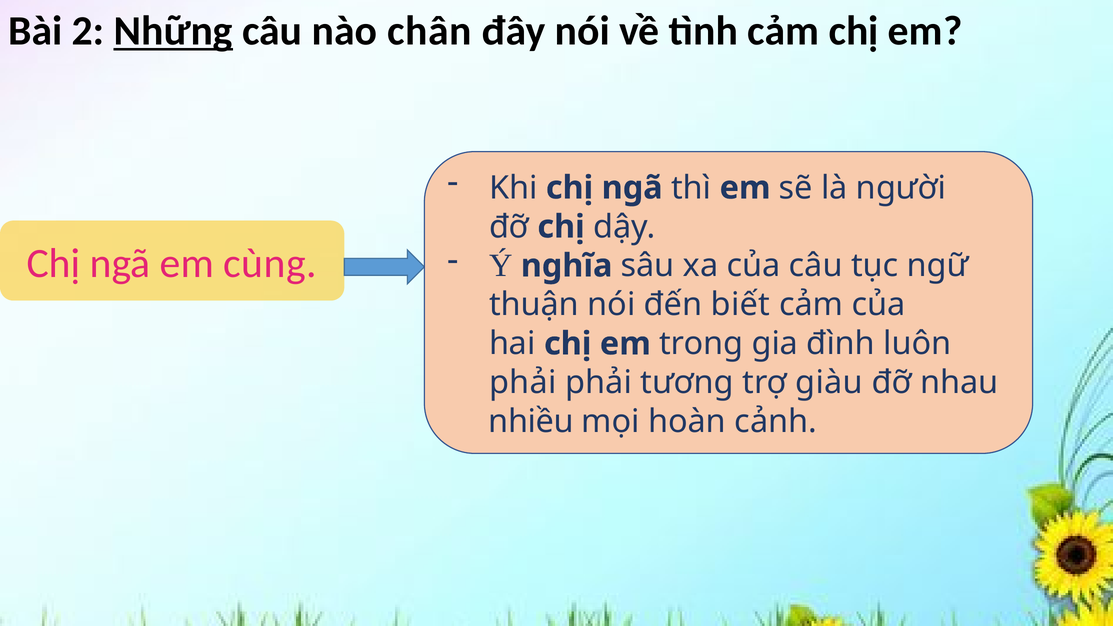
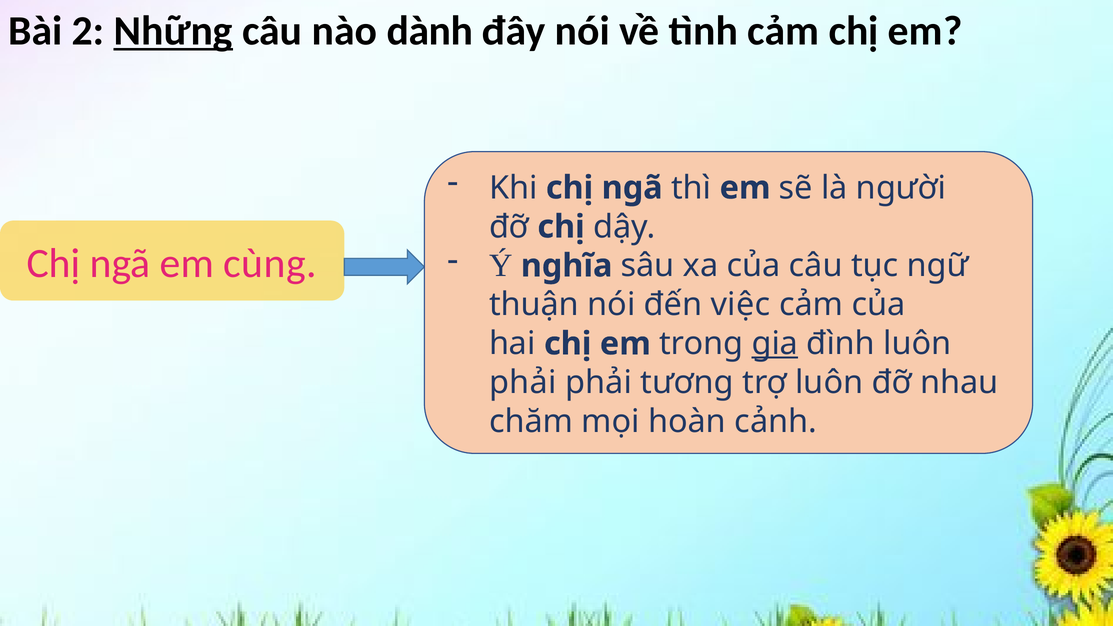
chân: chân -> dành (430, 31)
biết: biết -> việc (740, 305)
gia underline: none -> present (775, 344)
trợ giàu: giàu -> luôn (829, 383)
nhiều: nhiều -> chăm (531, 422)
